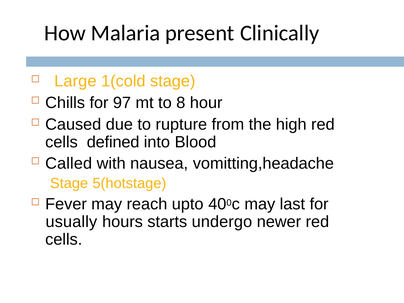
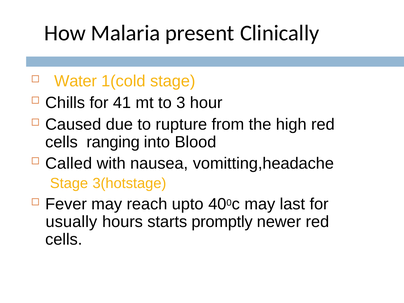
Large: Large -> Water (76, 81)
97: 97 -> 41 (122, 103)
8: 8 -> 3 (181, 103)
defined: defined -> ranging (113, 142)
5(hotstage: 5(hotstage -> 3(hotstage (129, 183)
undergo: undergo -> promptly (222, 222)
